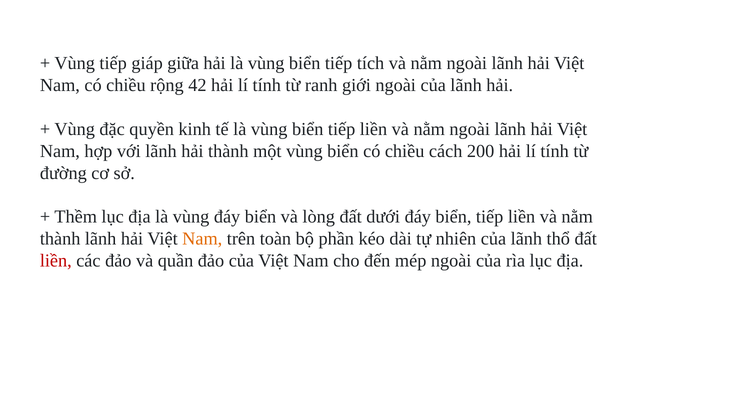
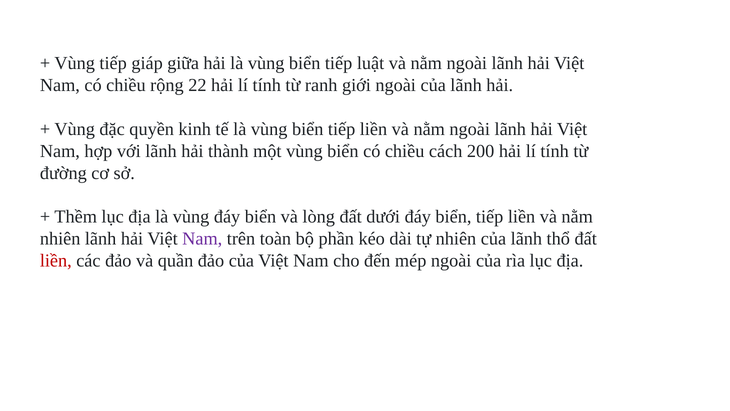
tích: tích -> luật (371, 63)
42: 42 -> 22 (197, 85)
thành: thành -> nhiên (60, 239)
Nam colour: orange -> purple (202, 239)
